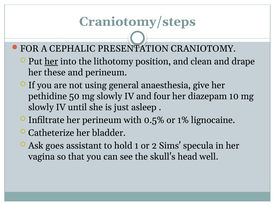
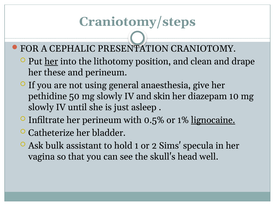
four: four -> skin (162, 96)
lignocaine underline: none -> present (213, 120)
goes: goes -> bulk (55, 146)
